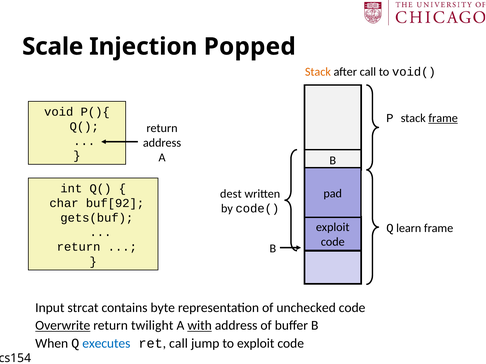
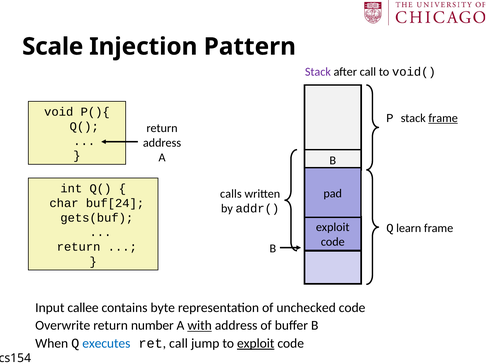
Popped: Popped -> Pattern (250, 47)
Stack colour: orange -> purple (318, 72)
dest: dest -> calls (231, 194)
buf[92: buf[92 -> buf[24 (115, 203)
code(: code( -> addr( (257, 209)
strcat: strcat -> callee (83, 308)
Overwrite underline: present -> none (63, 326)
twilight: twilight -> number (152, 326)
exploit underline: none -> present (256, 344)
